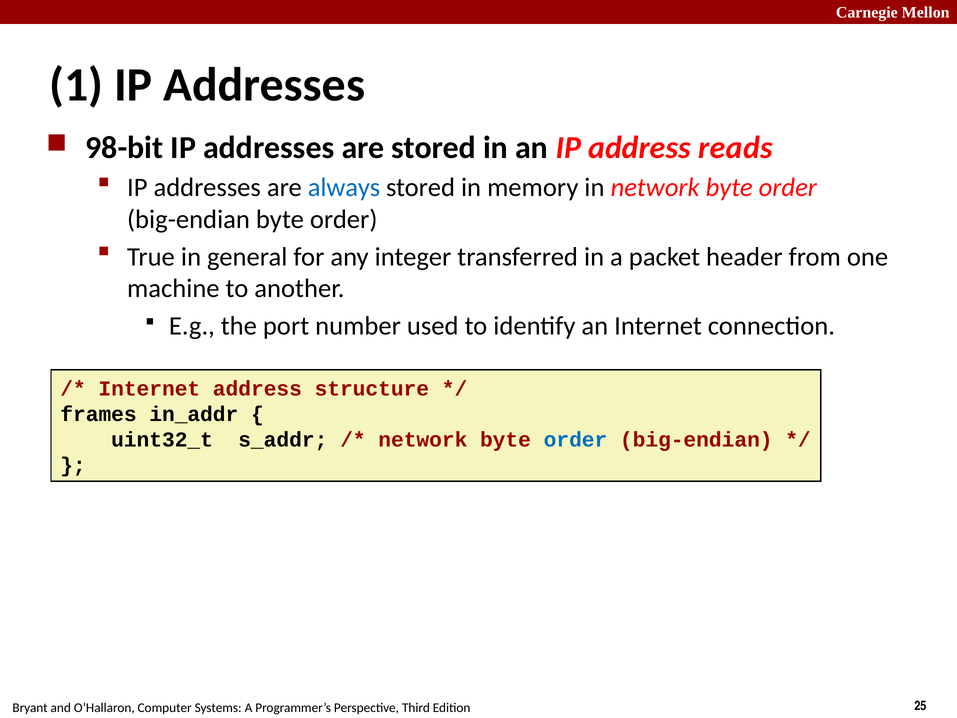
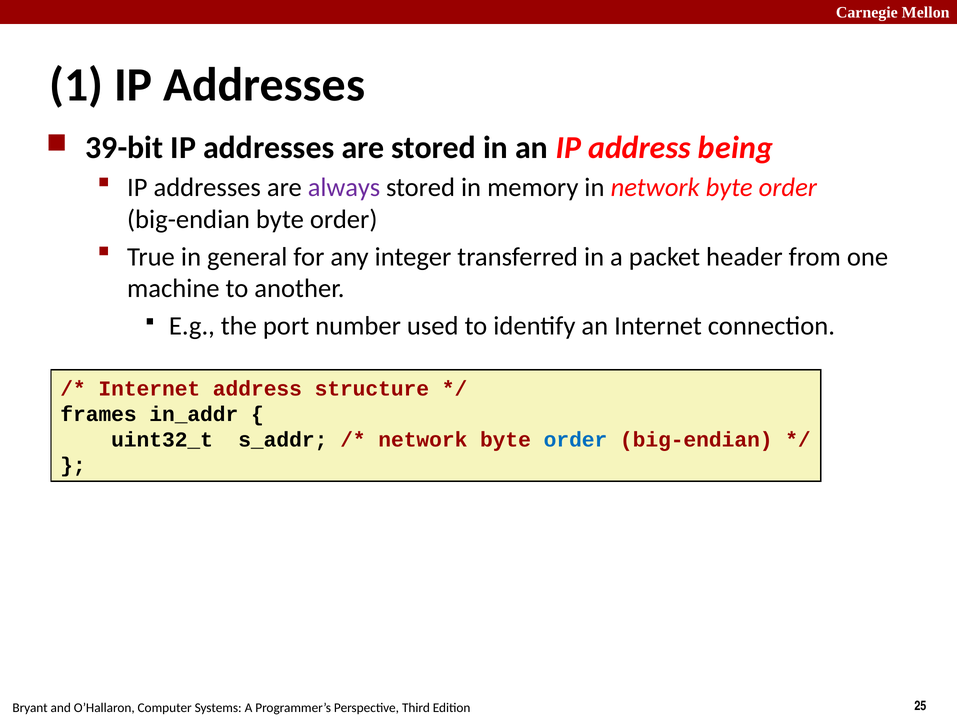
98-bit: 98-bit -> 39-bit (124, 148)
reads: reads -> being (736, 148)
always colour: blue -> purple (344, 188)
